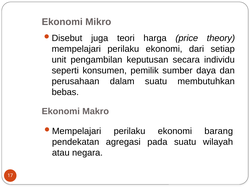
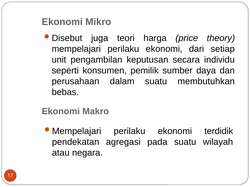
barang: barang -> terdidik (219, 131)
